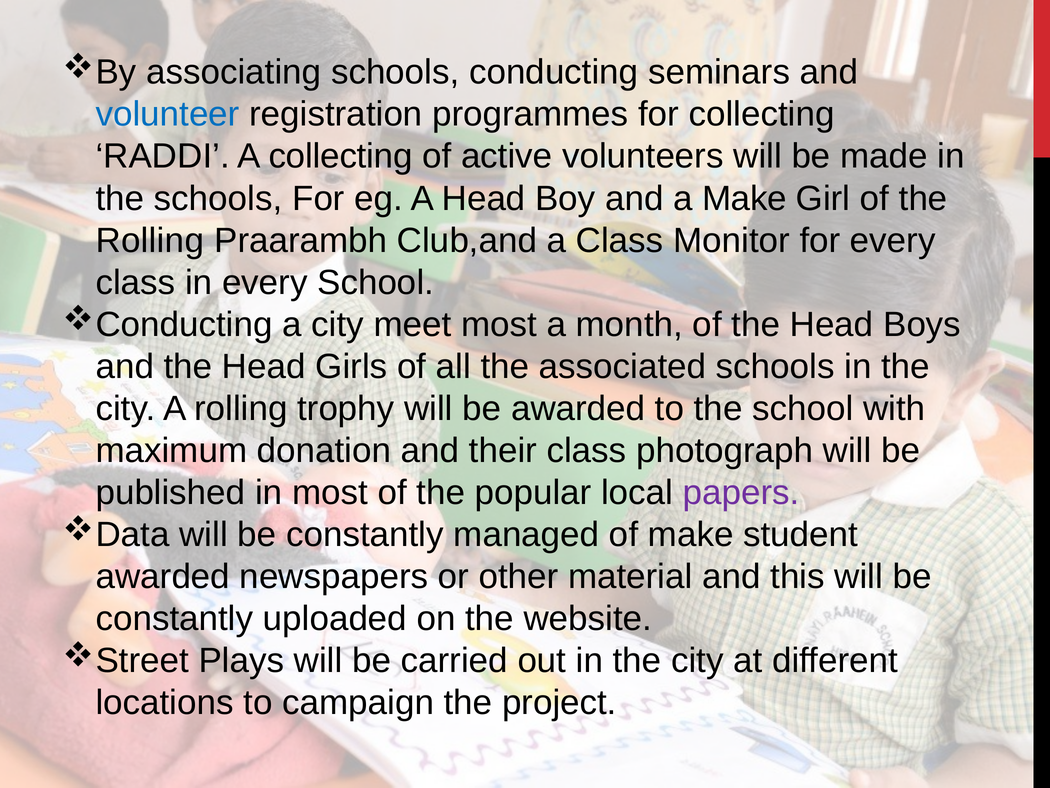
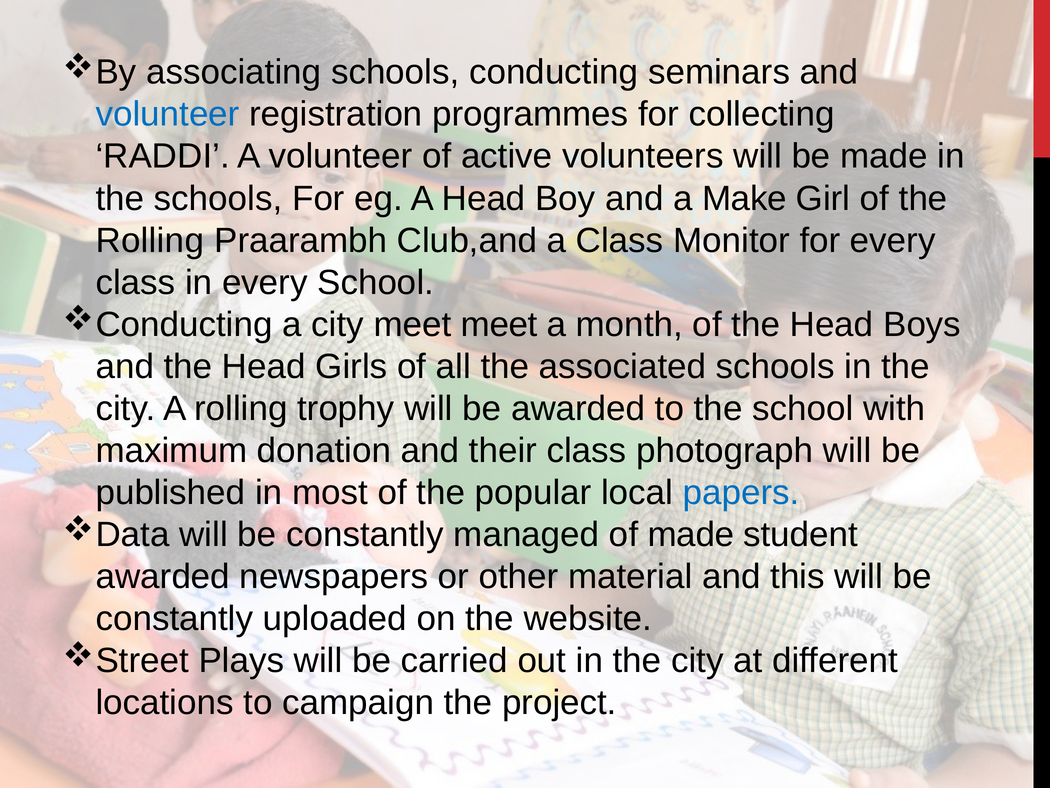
A collecting: collecting -> volunteer (341, 156)
meet most: most -> meet (499, 324)
papers colour: purple -> blue (741, 492)
of make: make -> made (691, 534)
